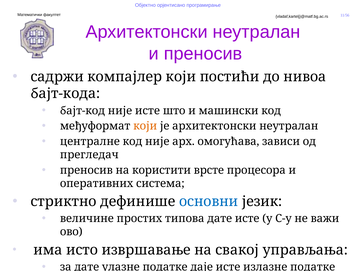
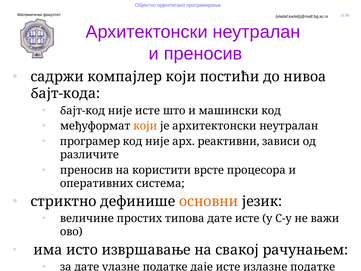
централне: централне -> програмер (90, 141)
омогућава: омогућава -> реактивни (228, 141)
прегледач: прегледач -> различите (89, 155)
основни colour: blue -> orange (209, 201)
управљања: управљања -> рачунањем (305, 250)
